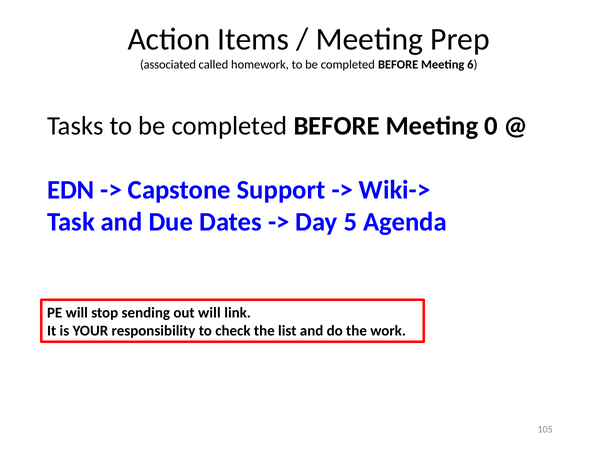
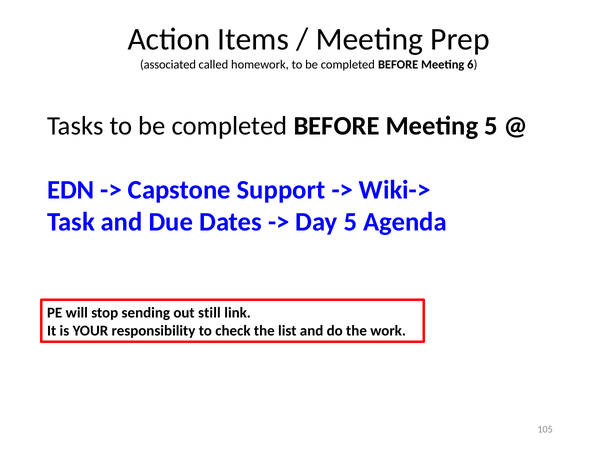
Meeting 0: 0 -> 5 (491, 126)
out will: will -> still (209, 313)
